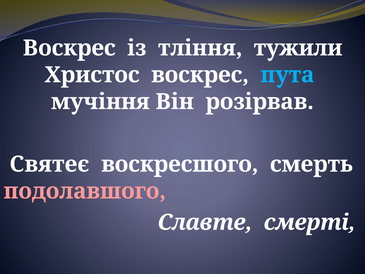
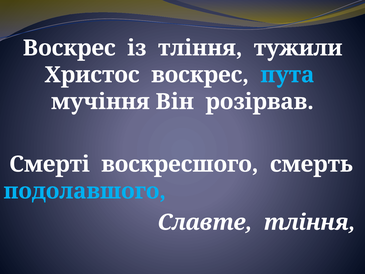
Святеє: Святеє -> Смерті (50, 164)
подолавшого colour: pink -> light blue (85, 191)
Славте смерті: смерті -> тління (310, 222)
